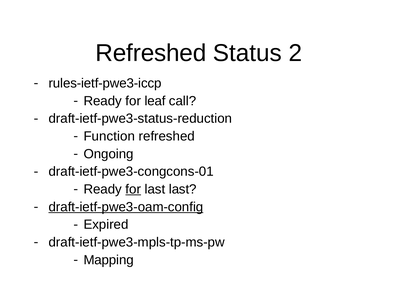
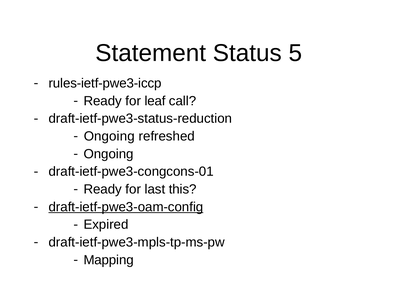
Refreshed: Refreshed -> Statement (151, 53)
2: 2 -> 5 (295, 53)
Function: Function -> Ongoing (109, 136)
for underline: present -> none (133, 189)
last last: last -> this (183, 189)
